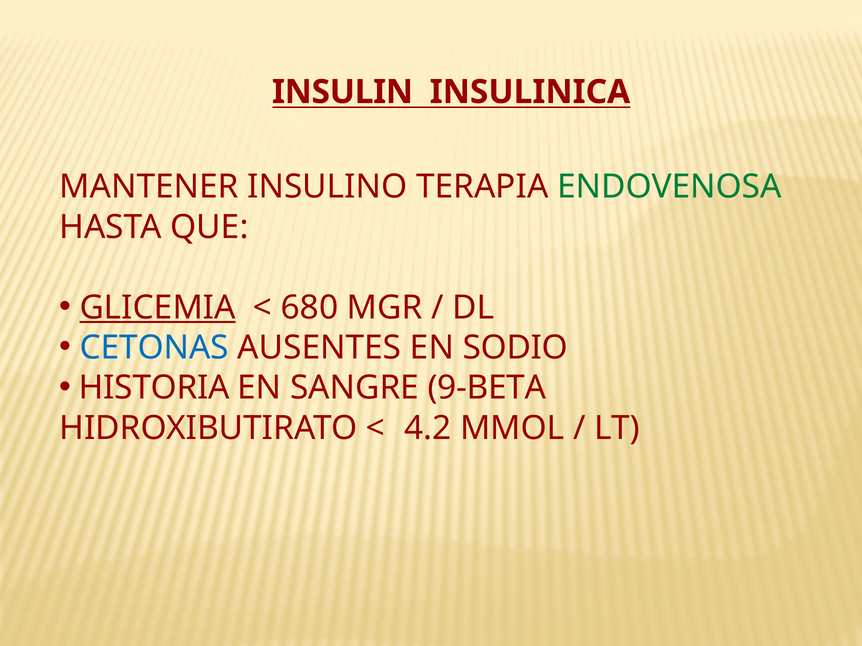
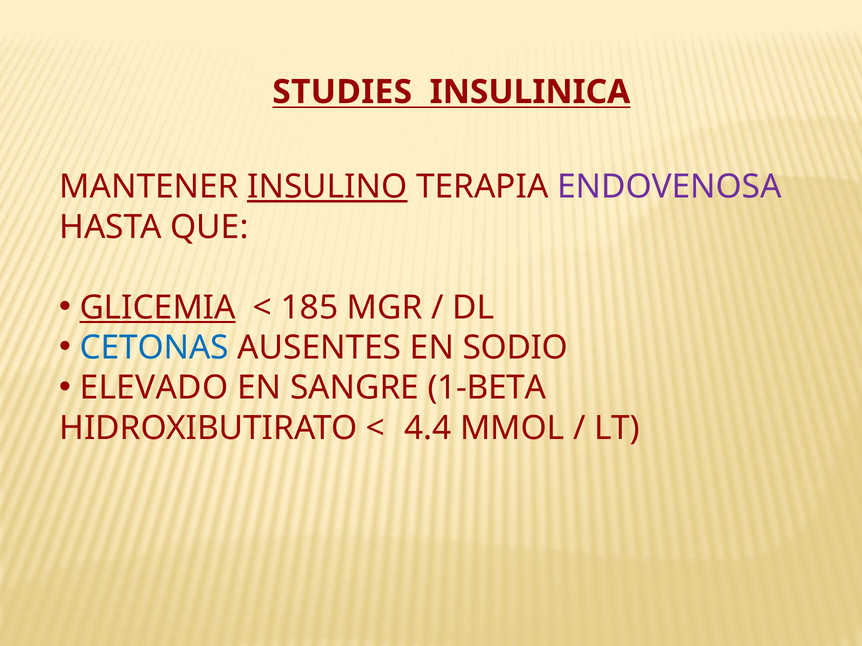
INSULIN: INSULIN -> STUDIES (342, 92)
INSULINO underline: none -> present (327, 187)
ENDOVENOSA colour: green -> purple (669, 187)
680: 680 -> 185 (310, 308)
HISTORIA: HISTORIA -> ELEVADO (154, 388)
9-BETA: 9-BETA -> 1-BETA (487, 388)
4.2: 4.2 -> 4.4 (428, 428)
